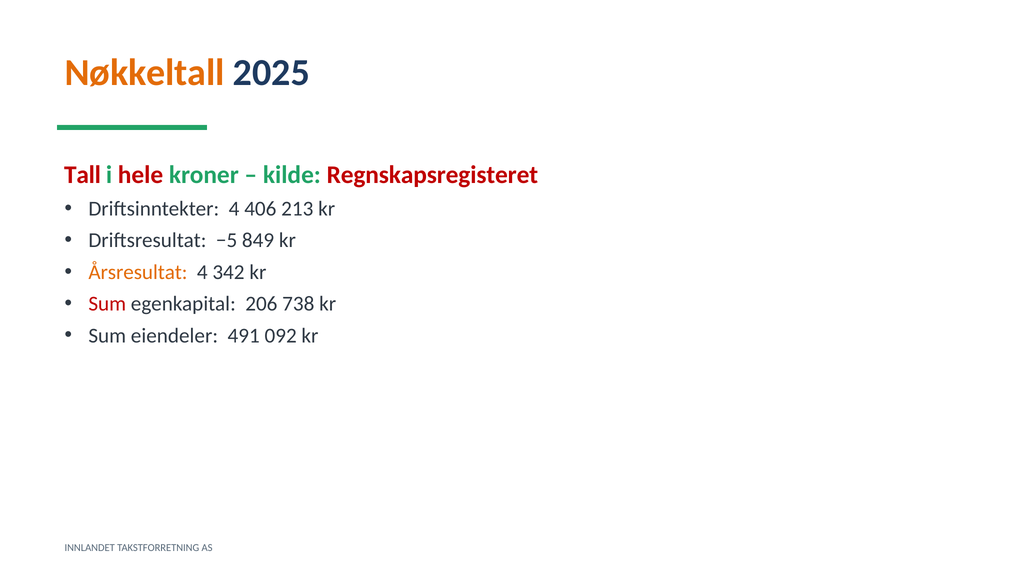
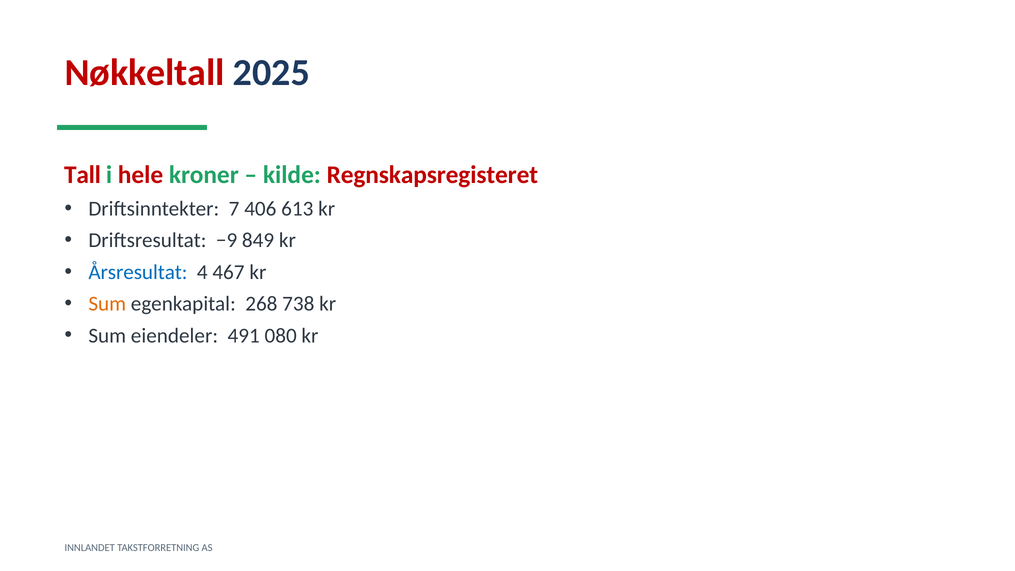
Nøkkeltall colour: orange -> red (145, 72)
Driftsinntekter 4: 4 -> 7 (234, 209)
213: 213 -> 613 (297, 209)
−5: −5 -> −9 (227, 240)
Årsresultat colour: orange -> blue (138, 272)
342: 342 -> 467 (228, 272)
Sum colour: red -> orange (107, 304)
206: 206 -> 268 (261, 304)
092: 092 -> 080 (281, 336)
